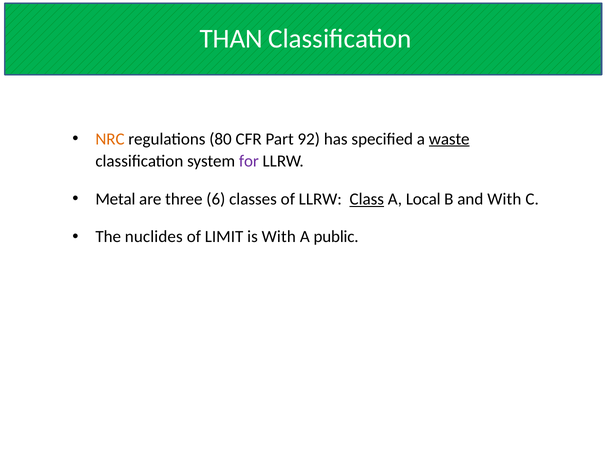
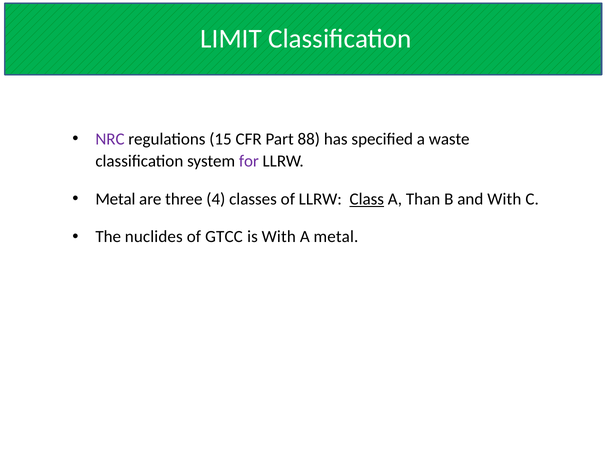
THAN: THAN -> LIMIT (231, 39)
NRC colour: orange -> purple (110, 139)
80: 80 -> 15 (220, 139)
92: 92 -> 88 (309, 139)
waste underline: present -> none (449, 139)
6: 6 -> 4 (216, 199)
Local: Local -> Than (423, 199)
LIMIT: LIMIT -> GTCC (224, 237)
A public: public -> metal (336, 237)
